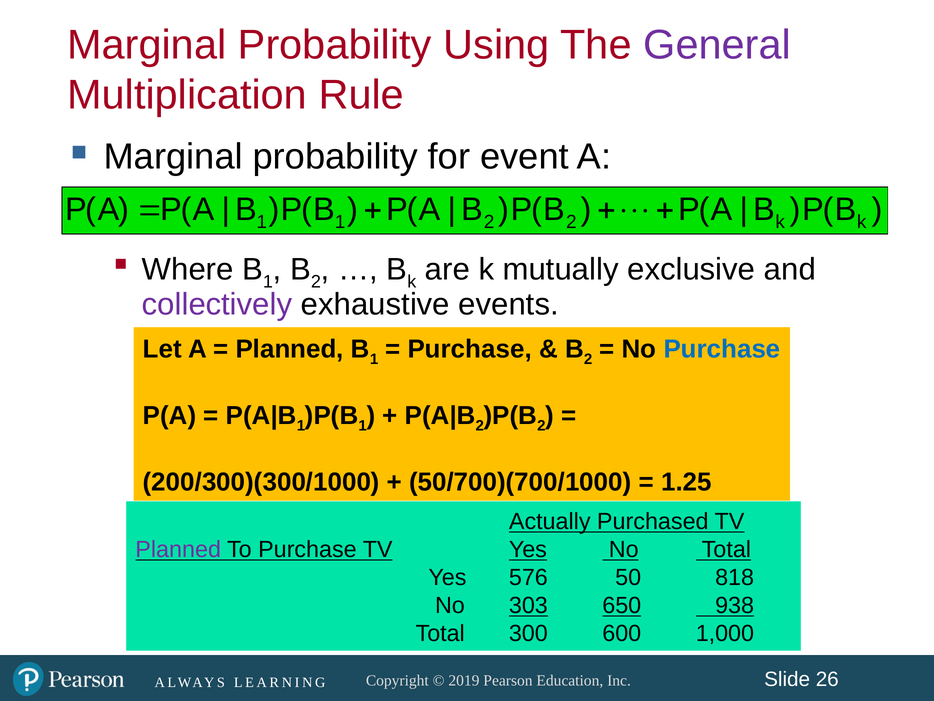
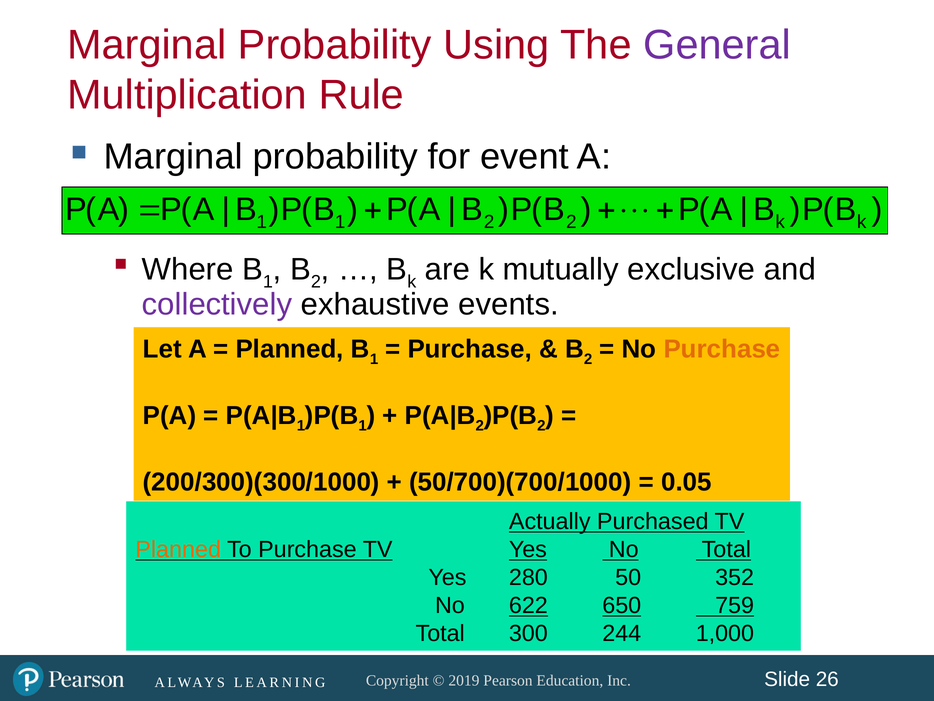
Purchase colour: blue -> orange (722, 349)
1.25: 1.25 -> 0.05 (686, 482)
Planned colour: purple -> orange (178, 549)
576: 576 -> 280 (528, 577)
818: 818 -> 352 (735, 577)
303: 303 -> 622 (528, 605)
938: 938 -> 759 (735, 605)
600: 600 -> 244 (622, 633)
